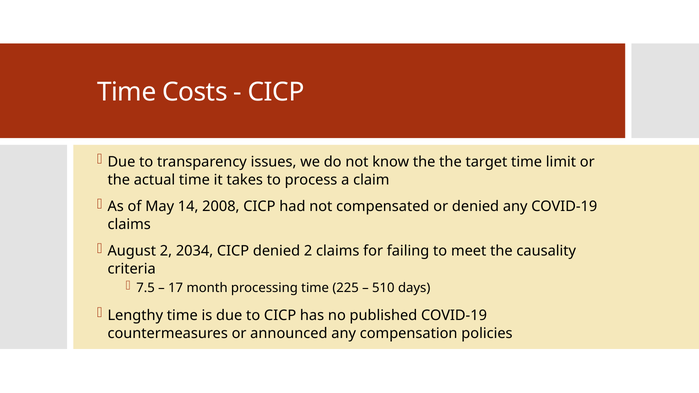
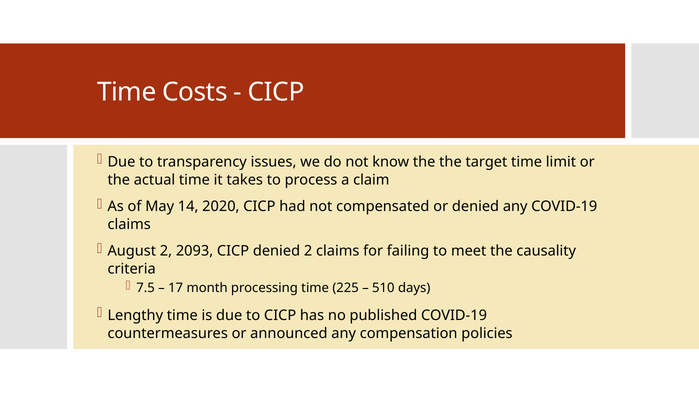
2008: 2008 -> 2020 (221, 207)
2034: 2034 -> 2093 (195, 251)
